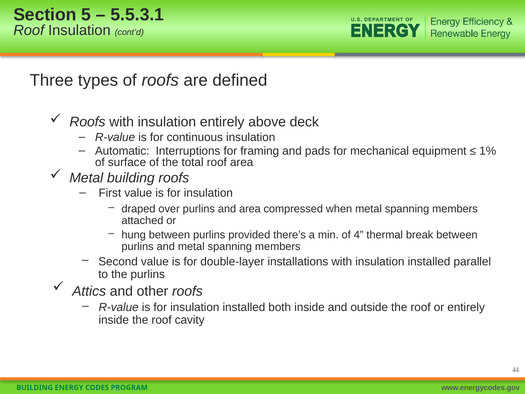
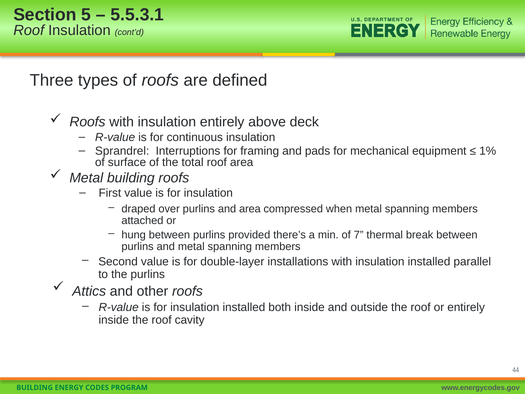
Automatic: Automatic -> Sprandrel (122, 151)
4: 4 -> 7 (359, 235)
